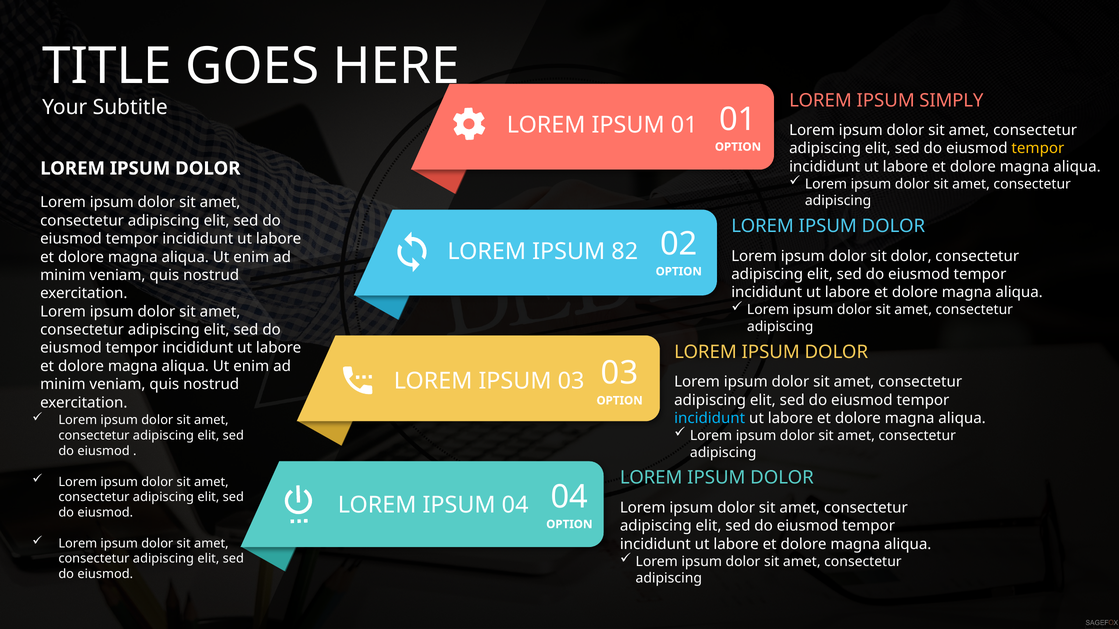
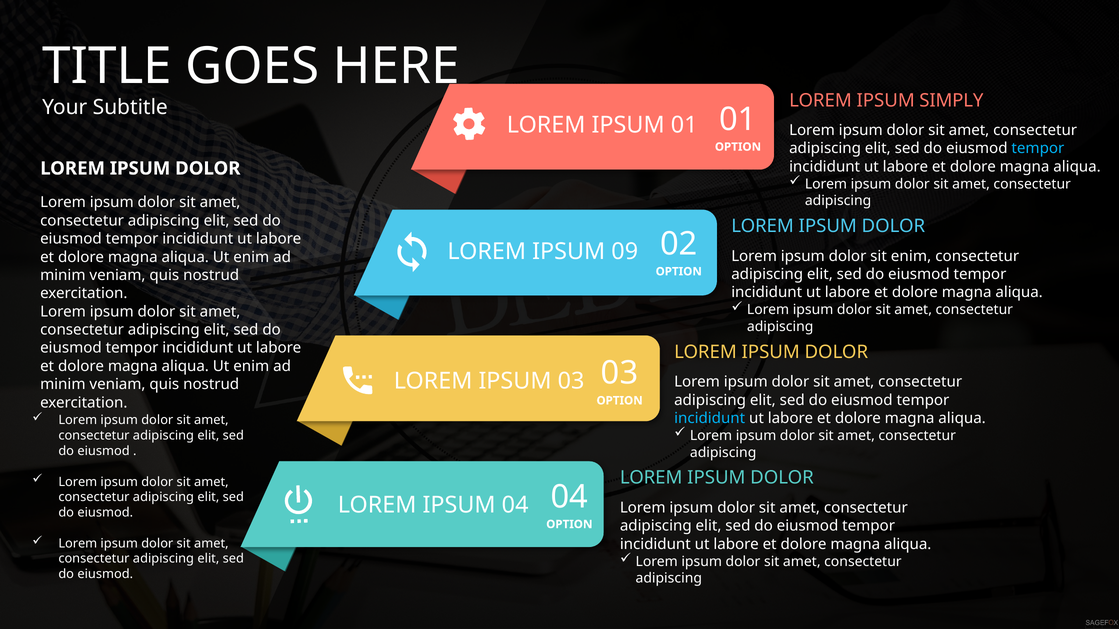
tempor colour: yellow -> light blue (1038, 149)
82: 82 -> 09 (625, 252)
sit dolor: dolor -> enim (911, 256)
